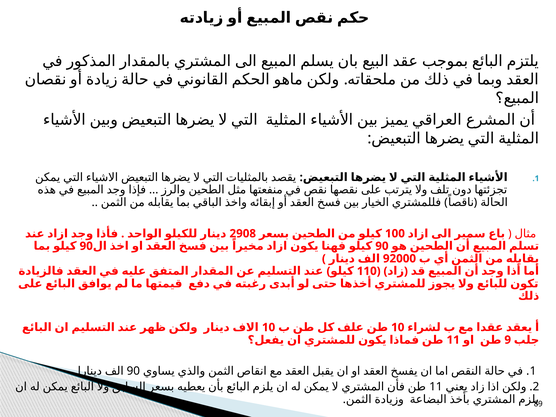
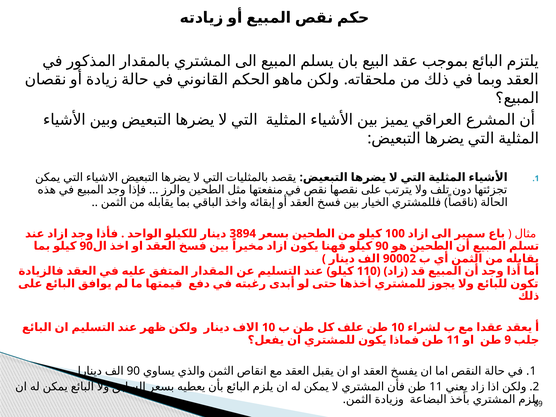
2908: 2908 -> 3894 (243, 234)
92000: 92000 -> 90002 (399, 259)
